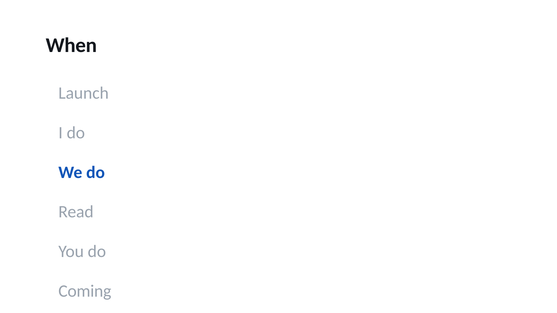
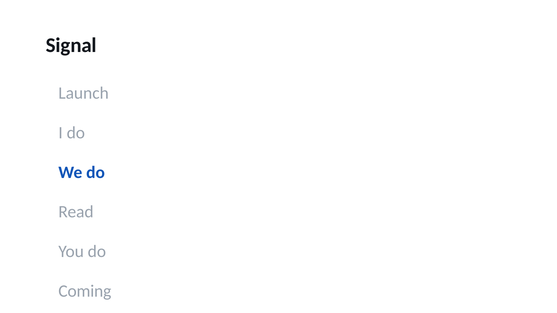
When: When -> Signal (71, 45)
